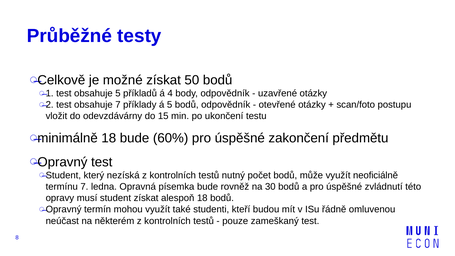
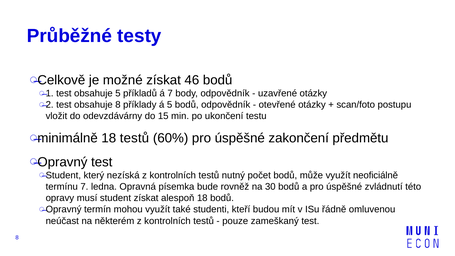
50: 50 -> 46 (192, 80)
á 4: 4 -> 7 (170, 93)
obsahuje 7: 7 -> 8 (118, 105)
18 bude: bude -> testů (134, 138)
